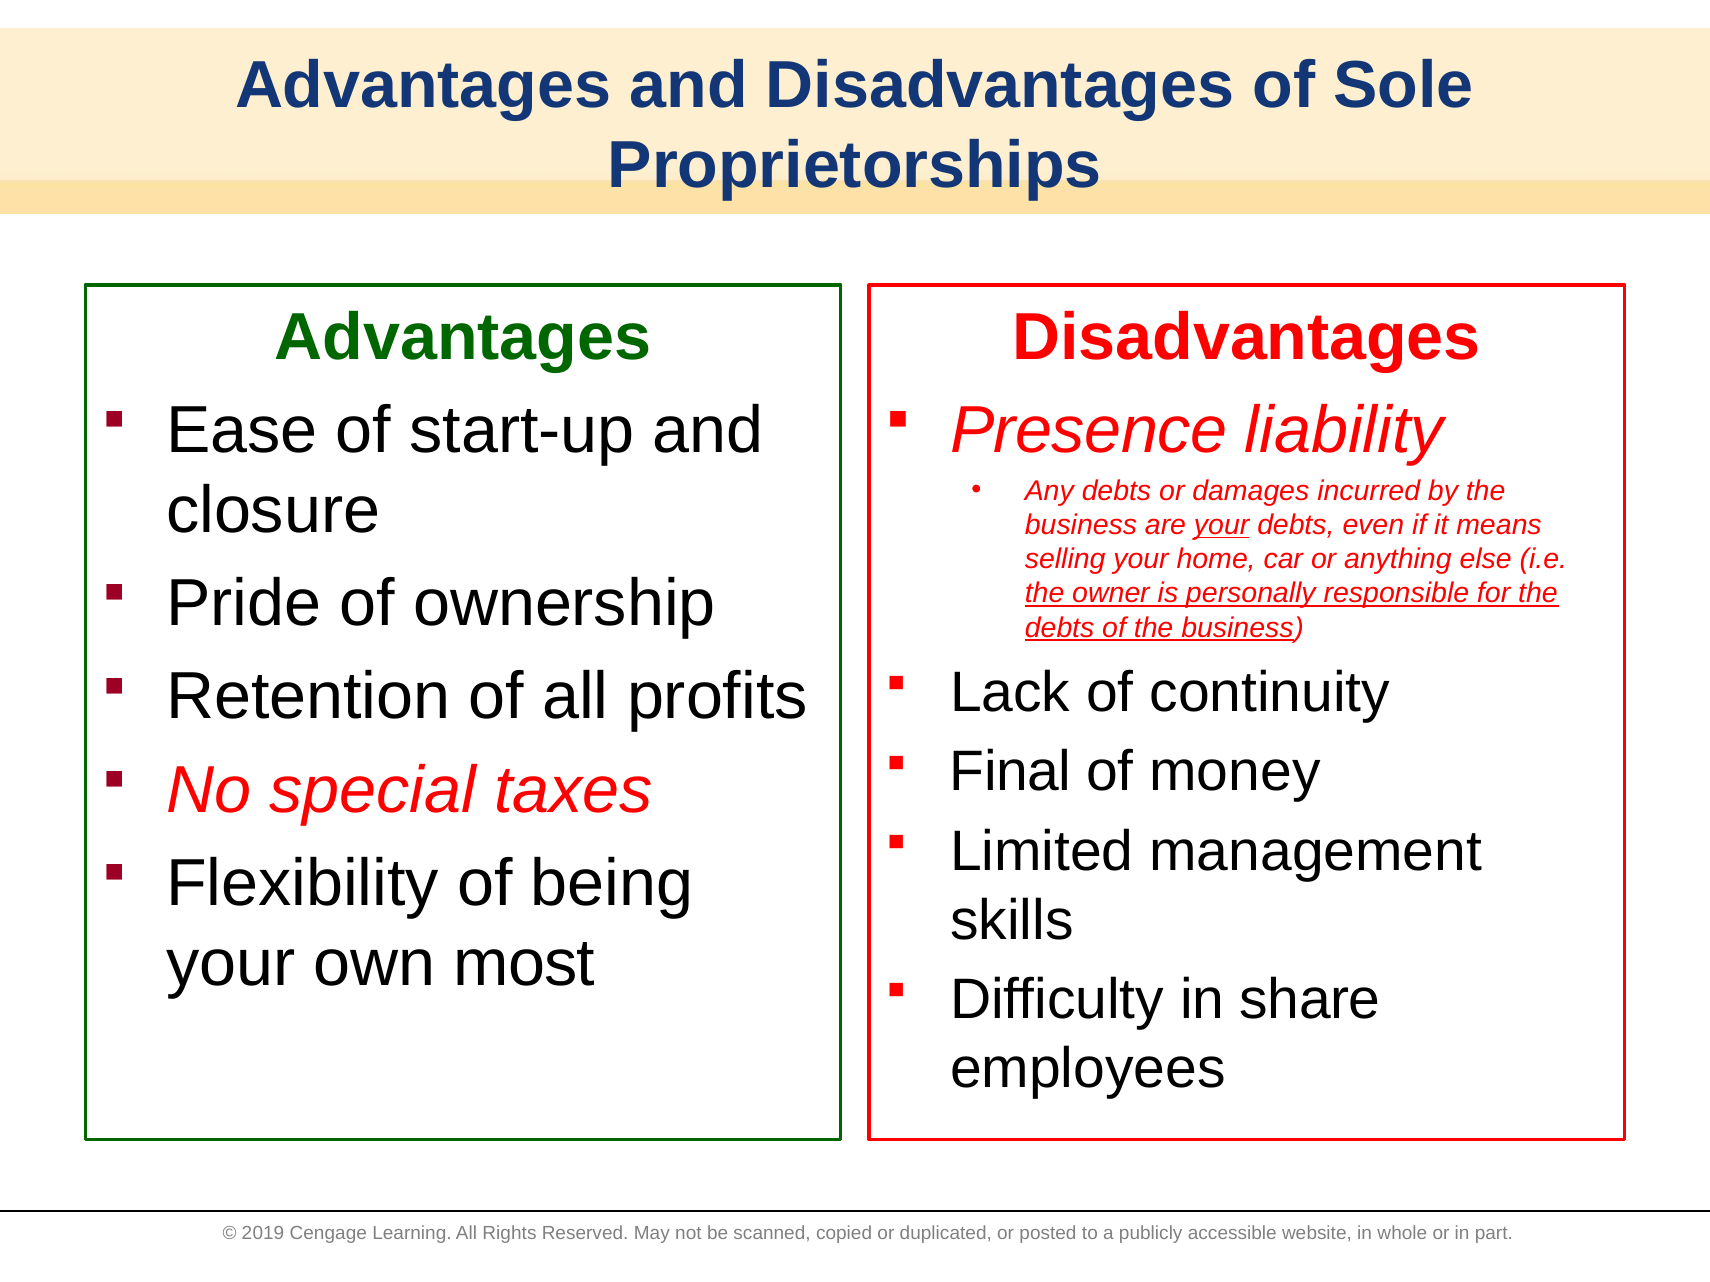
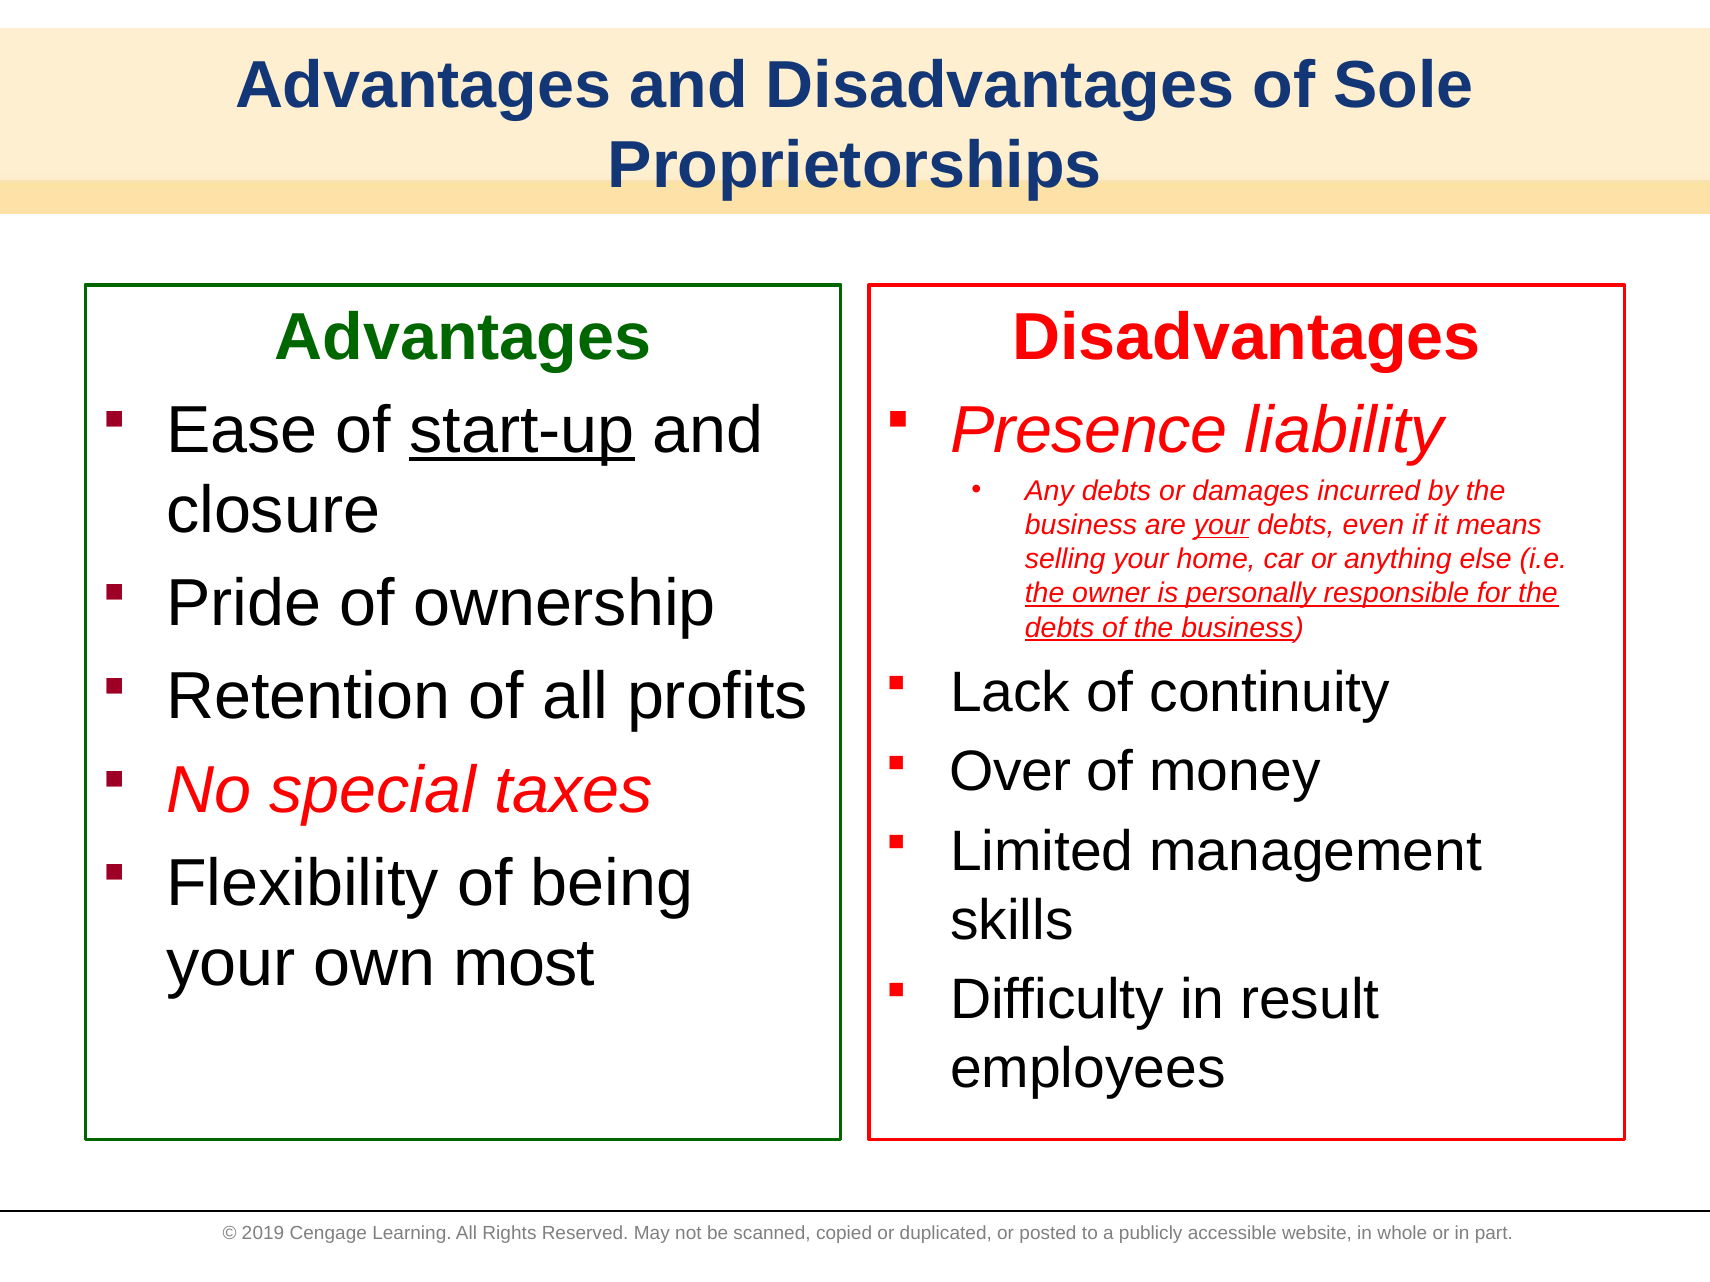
start-up underline: none -> present (522, 431)
Final: Final -> Over (1011, 772)
share: share -> result (1310, 1000)
